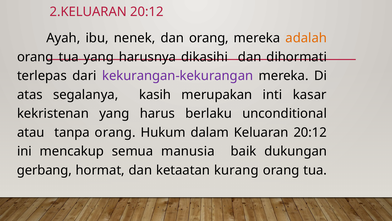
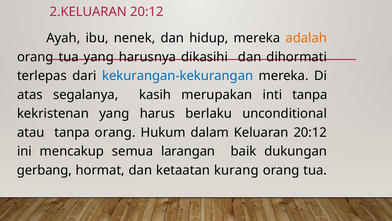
dan orang: orang -> hidup (209, 38)
kekurangan-kekurangan colour: purple -> blue (178, 76)
inti kasar: kasar -> tanpa (310, 95)
manusia: manusia -> larangan (188, 151)
